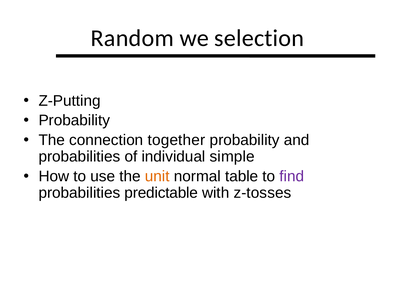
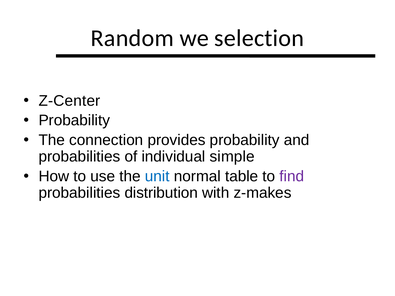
Z-Putting: Z-Putting -> Z-Center (70, 101)
together: together -> provides (177, 140)
unit colour: orange -> blue (157, 176)
predictable: predictable -> distribution (161, 193)
z-tosses: z-tosses -> z-makes (262, 193)
